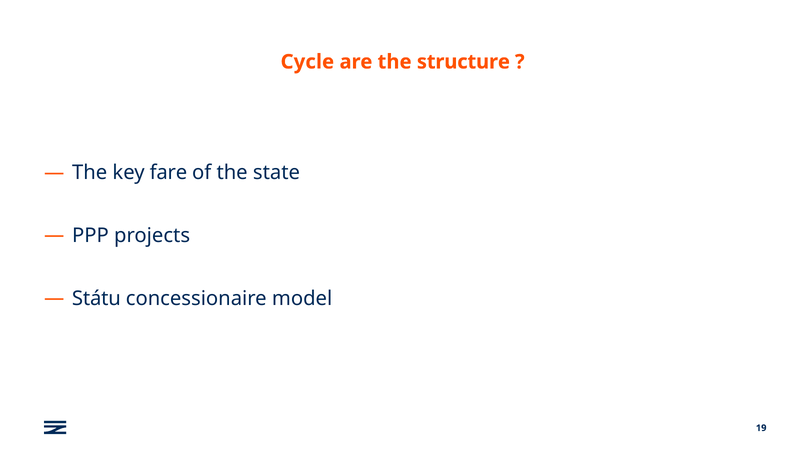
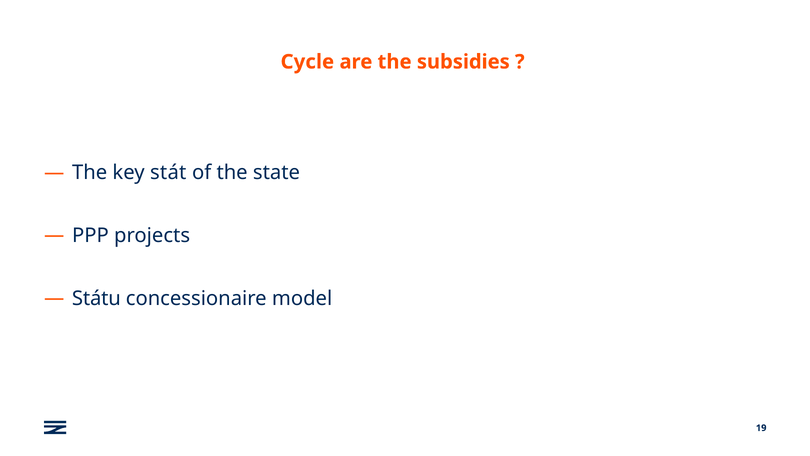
structure: structure -> subsidies (463, 62)
fare: fare -> stát (168, 173)
